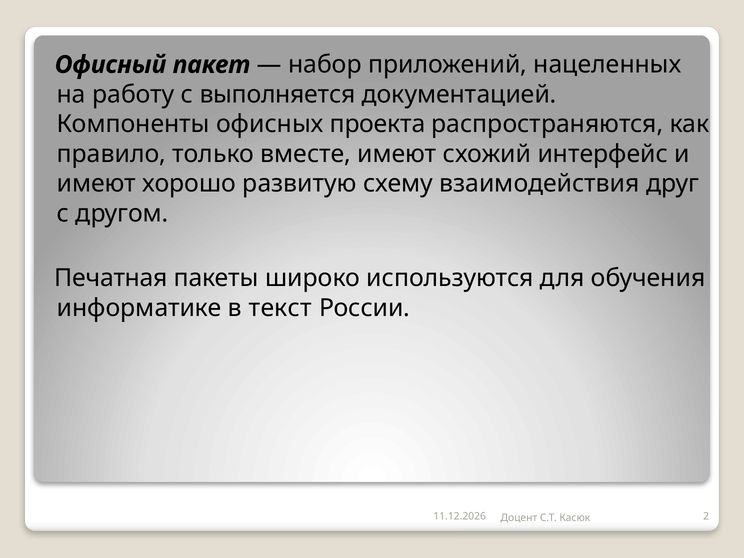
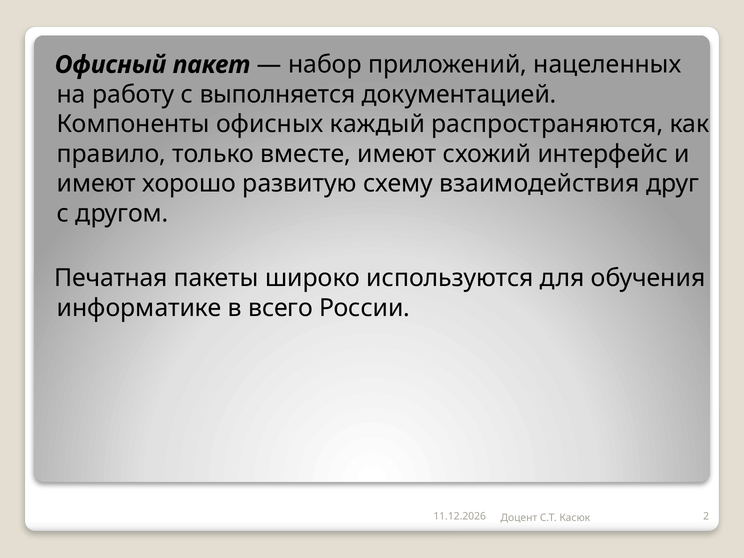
проекта: проекта -> каждый (377, 124)
текст: текст -> всего (281, 308)
